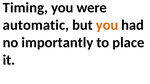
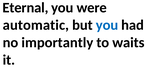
Timing: Timing -> Eternal (25, 8)
you colour: orange -> blue (107, 25)
place: place -> waits (128, 43)
